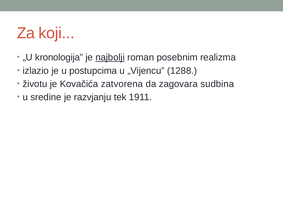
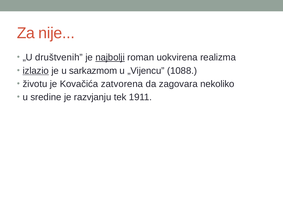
koji: koji -> nije (57, 33)
kronologija: kronologija -> društvenih (59, 57)
posebnim: posebnim -> uokvirena (177, 57)
izlazio underline: none -> present (36, 70)
postupcima: postupcima -> sarkazmom (93, 70)
1288: 1288 -> 1088 (182, 70)
sudbina: sudbina -> nekoliko (217, 84)
